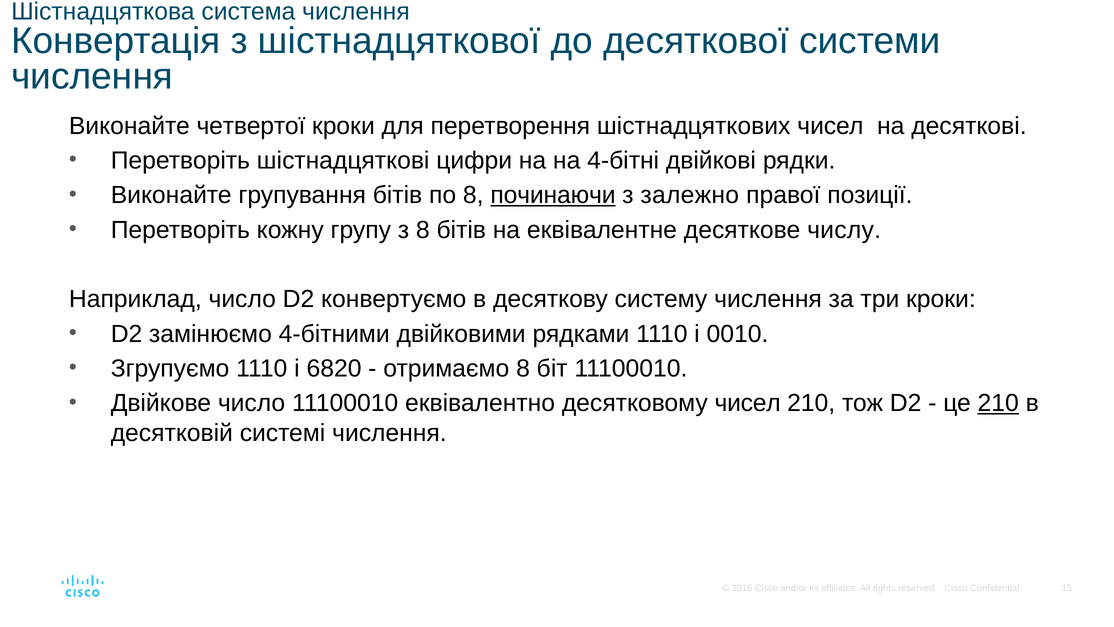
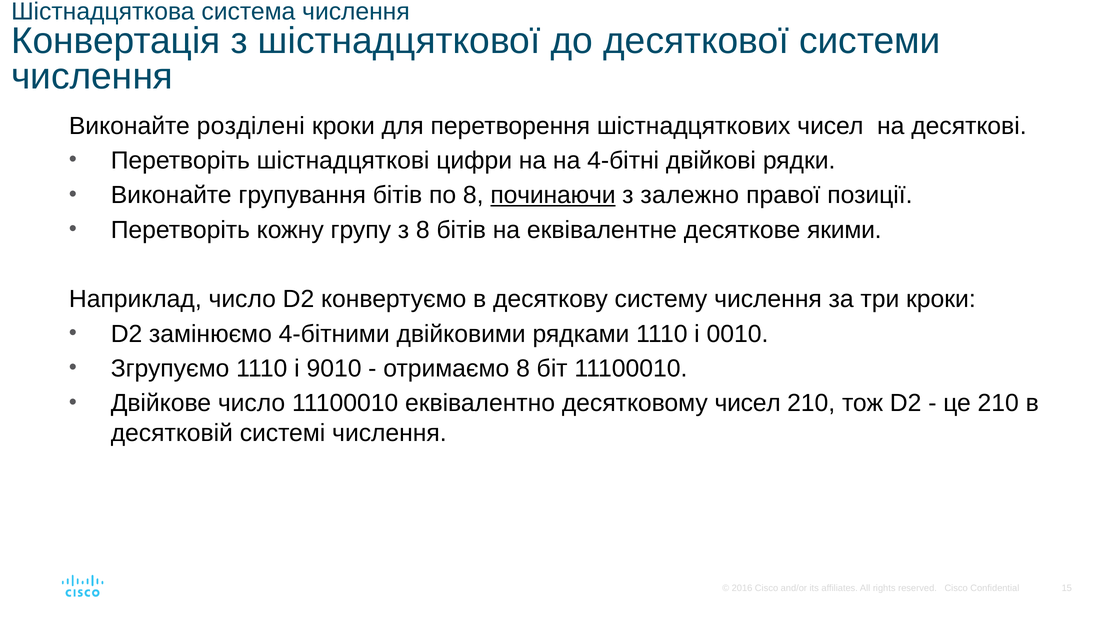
четвертої: четвертої -> розділені (251, 126)
числу: числу -> якими (844, 230)
6820: 6820 -> 9010 (334, 368)
210 underline: present -> none (998, 403)
